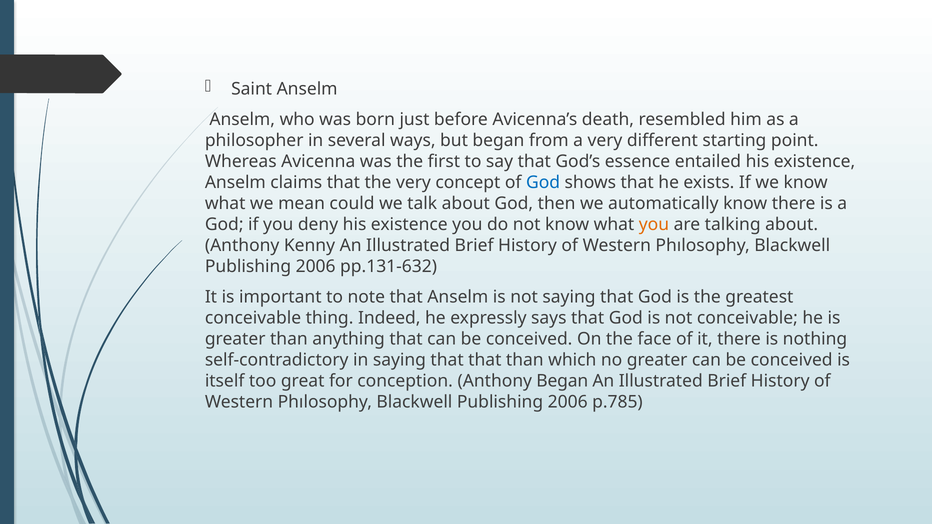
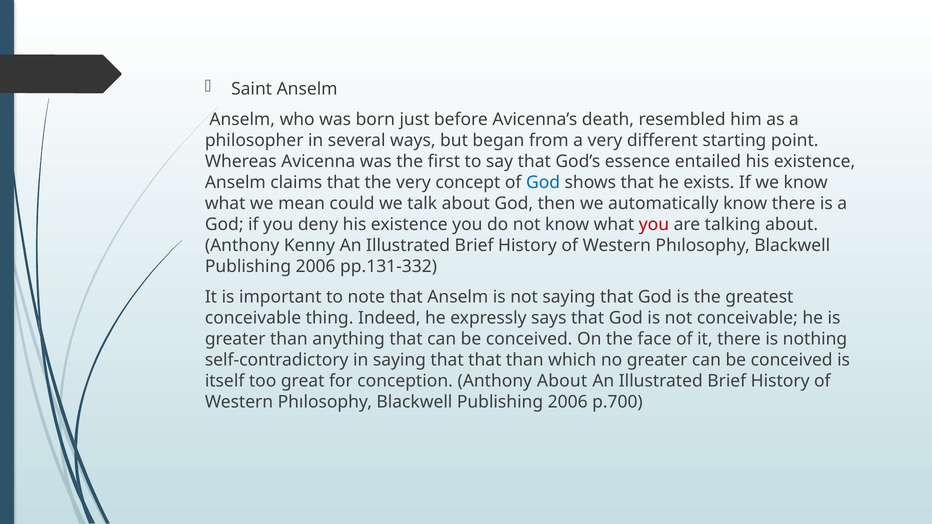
you colour: orange -> red (654, 225)
pp.131-632: pp.131-632 -> pp.131-332 (389, 267)
Anthony Began: Began -> About (562, 381)
p.785: p.785 -> p.700 (617, 402)
